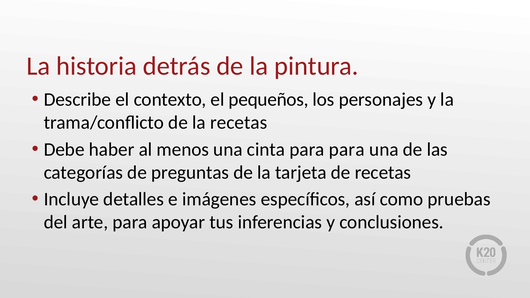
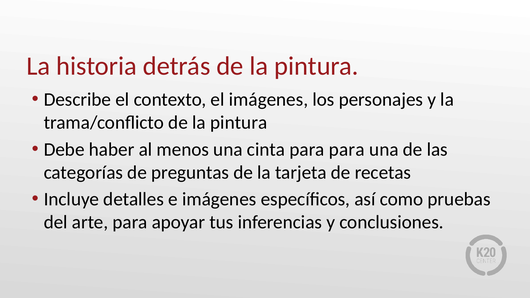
el pequeños: pequeños -> imágenes (268, 100)
trama/conflicto de la recetas: recetas -> pintura (239, 123)
